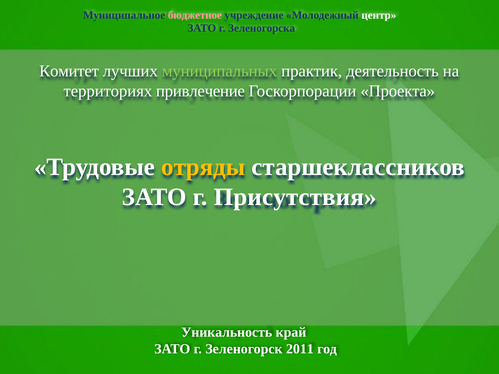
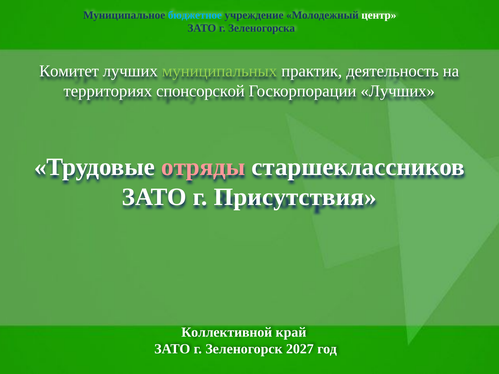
бюджетное colour: pink -> light blue (195, 15)
привлечение: привлечение -> спонсорской (200, 91)
Госкорпорации Проекта: Проекта -> Лучших (398, 91)
отряды colour: yellow -> pink (203, 167)
Уникальность: Уникальность -> Коллективной (227, 332)
2011: 2011 -> 2027 (300, 349)
